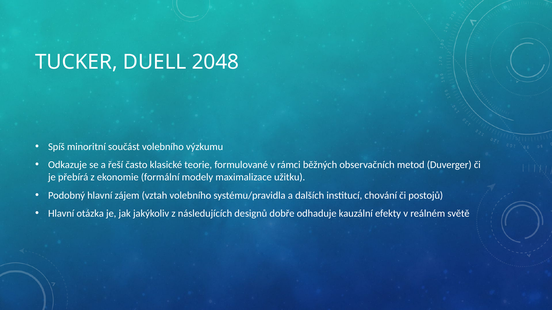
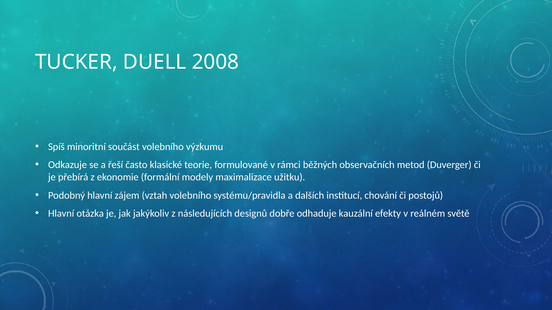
2048: 2048 -> 2008 (215, 62)
